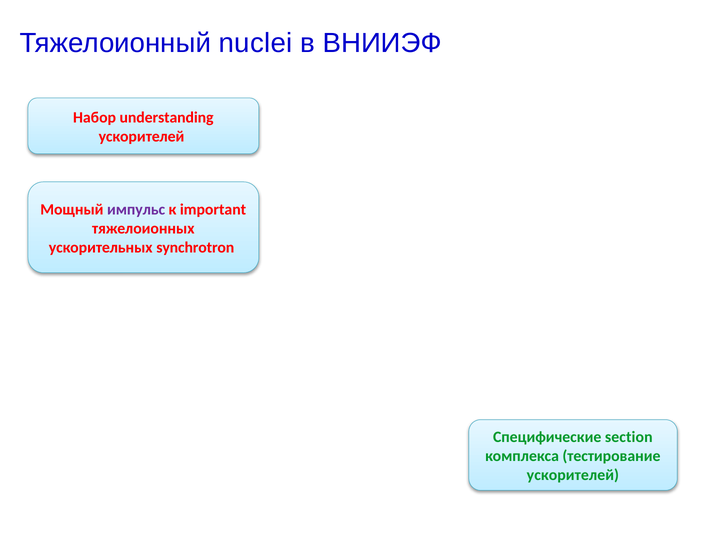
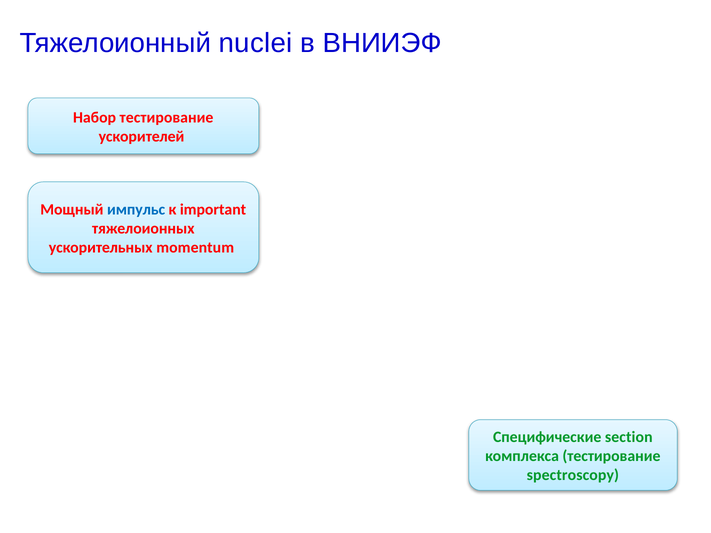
Набор understanding: understanding -> тестирование (167, 118)
импульс colour: purple -> blue (136, 210)
synchrotron: synchrotron -> momentum (195, 247)
ускорителей: ускорителей -> spectroscopy (573, 475)
